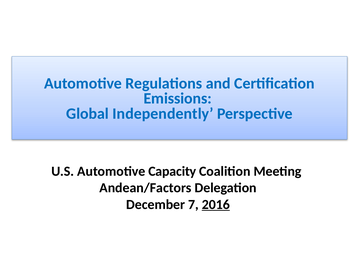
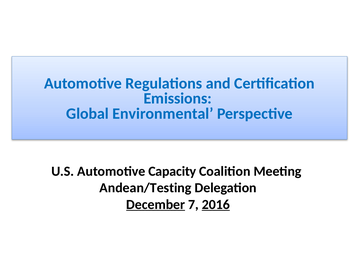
Independently: Independently -> Environmental (163, 114)
Andean/Factors: Andean/Factors -> Andean/Testing (145, 188)
December underline: none -> present (156, 204)
